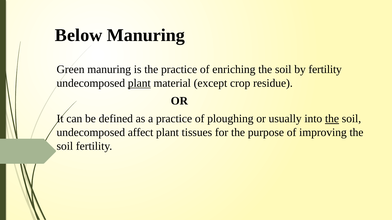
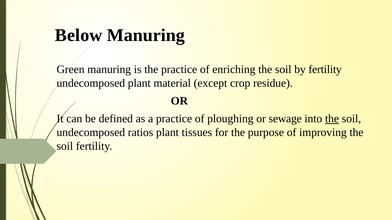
plant underline: present -> none (139, 83)
usually: usually -> sewage (285, 119)
affect: affect -> ratios (141, 133)
